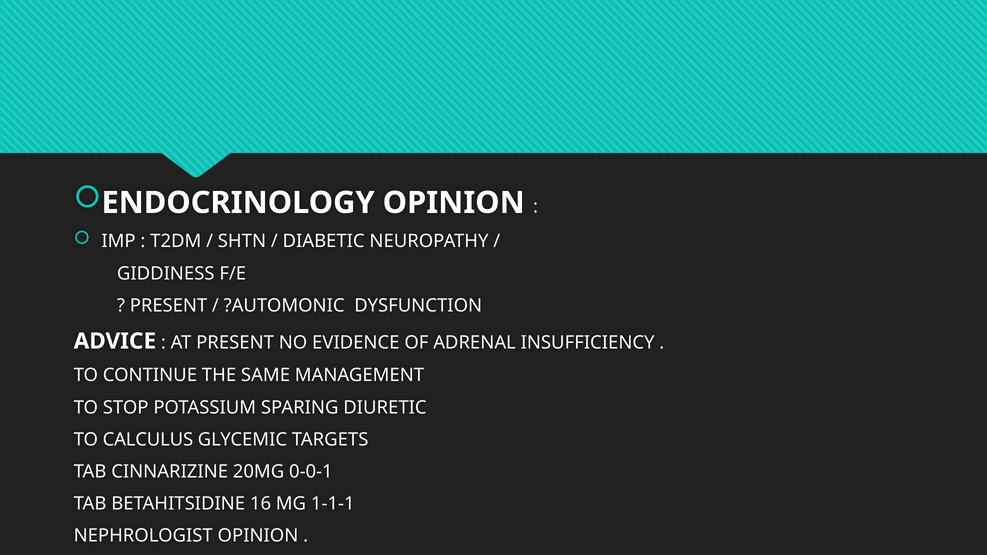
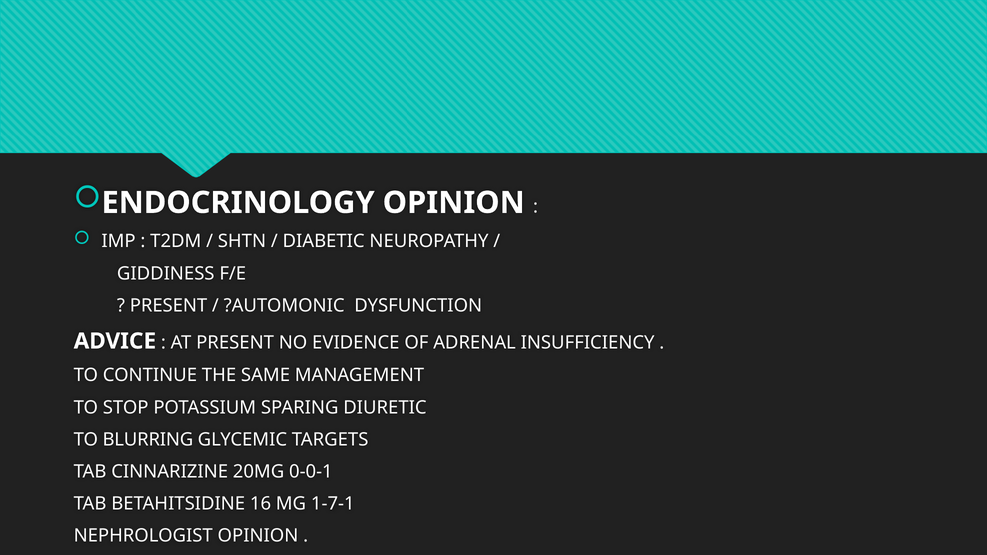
CALCULUS: CALCULUS -> BLURRING (148, 440)
1-1-1: 1-1-1 -> 1-7-1 (333, 504)
